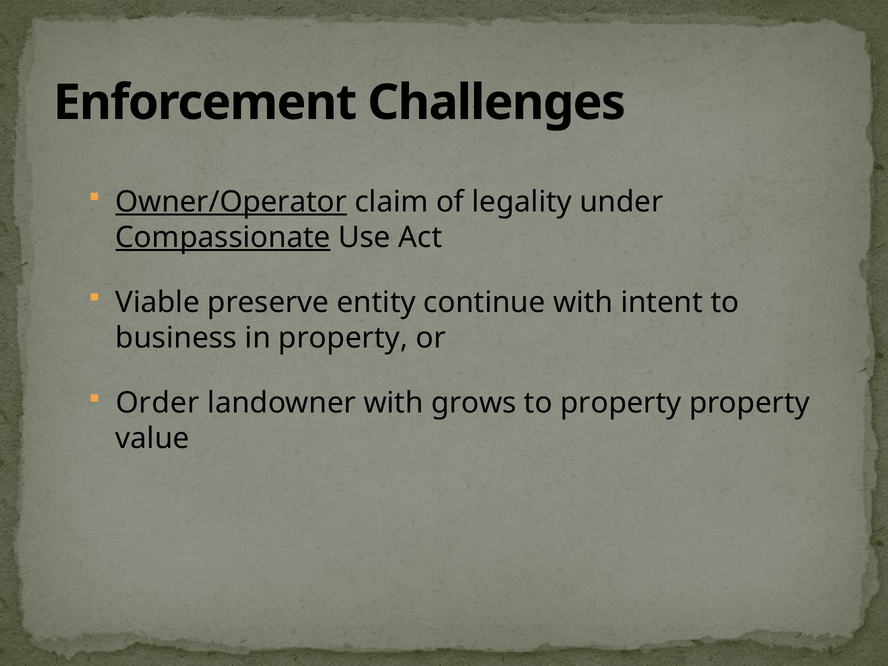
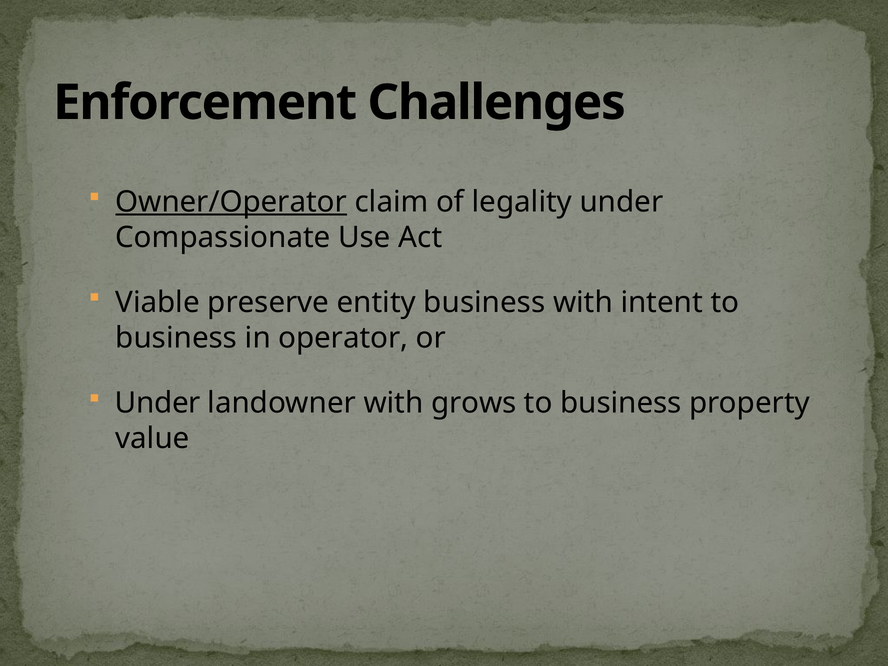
Compassionate underline: present -> none (223, 237)
entity continue: continue -> business (484, 302)
in property: property -> operator (343, 338)
Order: Order -> Under (158, 403)
property: property -> business (621, 403)
